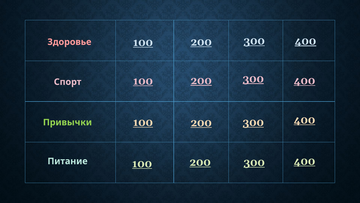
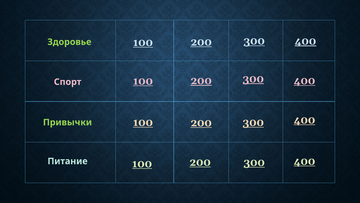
Здоровье colour: pink -> light green (69, 42)
